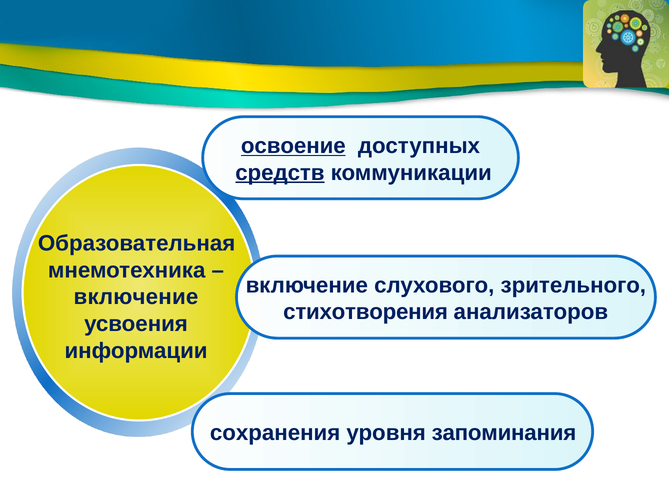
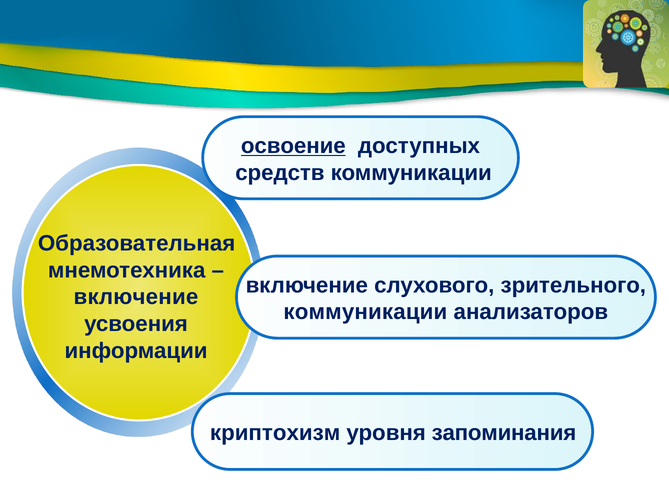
средств underline: present -> none (280, 173)
стихотворения: стихотворения -> коммуникации (365, 312)
сохранения: сохранения -> криптохизм (275, 433)
